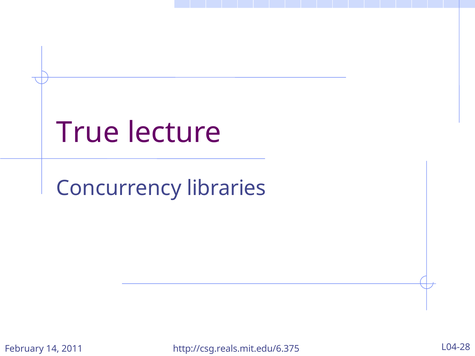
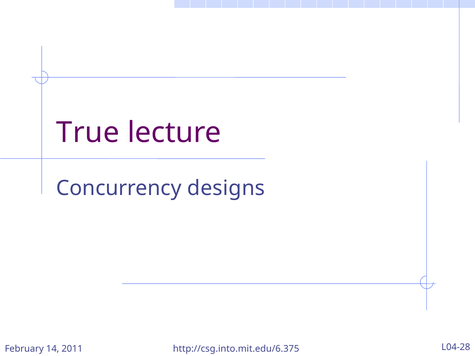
libraries: libraries -> designs (226, 188)
http://csg.reals.mit.edu/6.375: http://csg.reals.mit.edu/6.375 -> http://csg.into.mit.edu/6.375 (236, 349)
